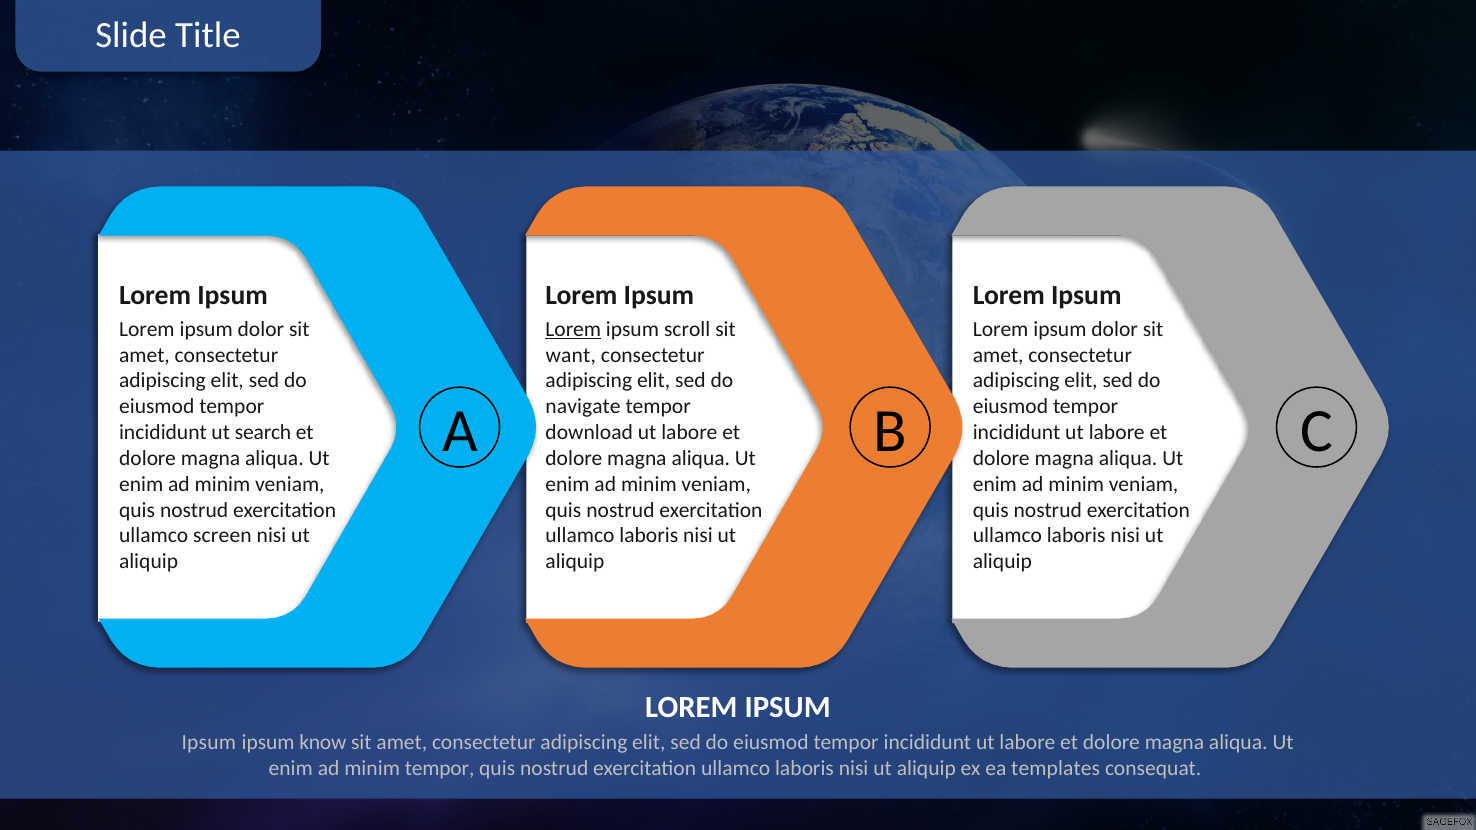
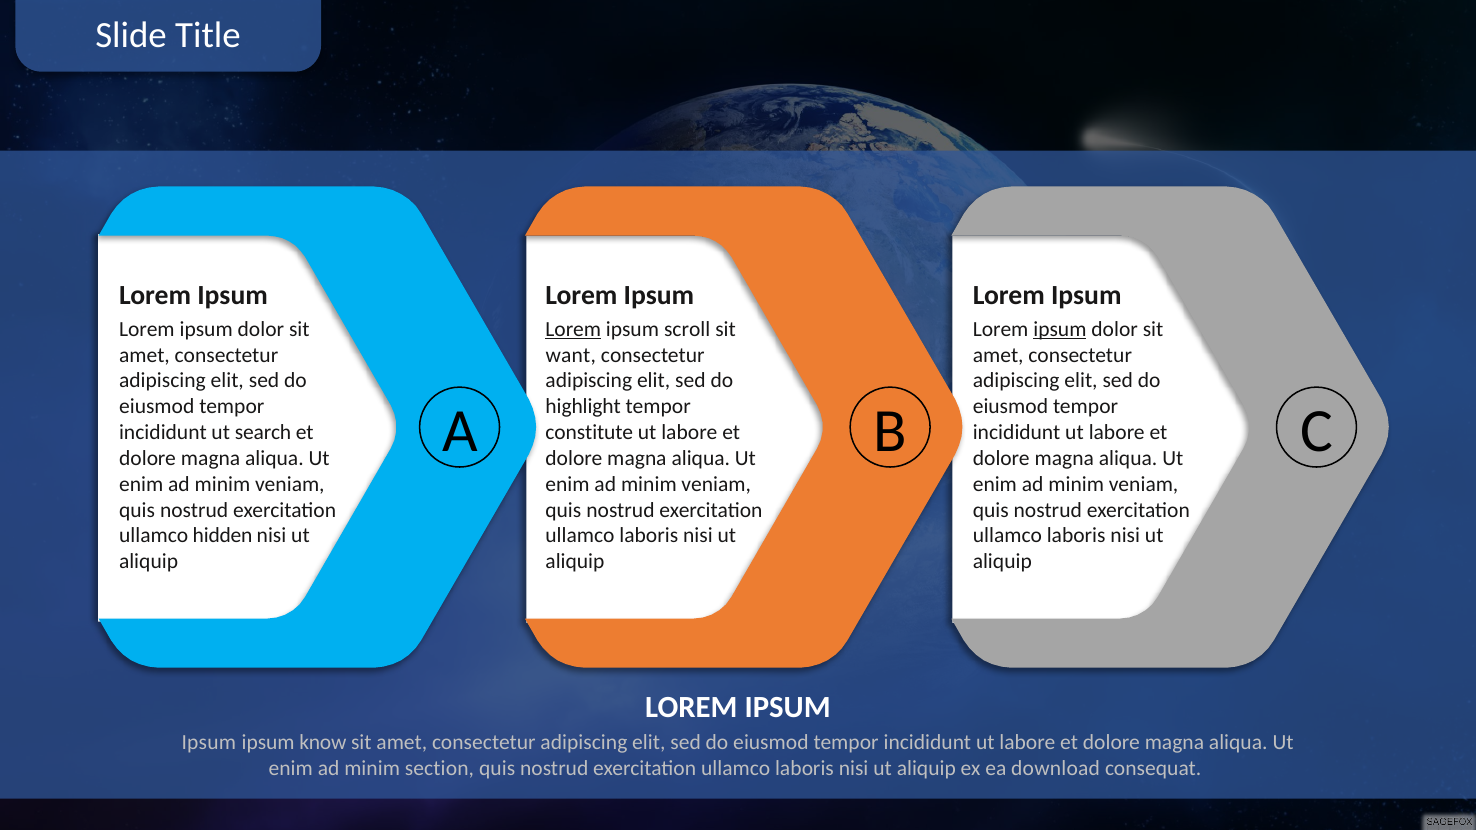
ipsum underline: none -> present (1060, 329)
navigate: navigate -> highlight (583, 407)
download: download -> constitute (589, 433)
screen: screen -> hidden (223, 536)
minim tempor: tempor -> section (439, 768)
templates: templates -> download (1056, 768)
